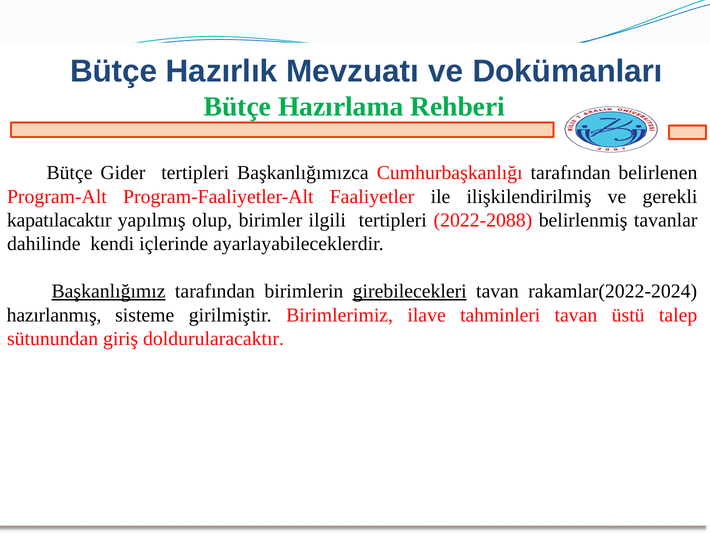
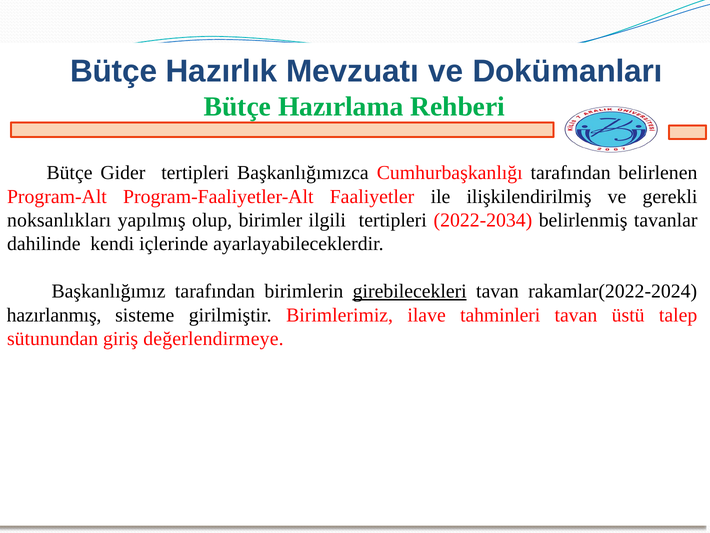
kapatılacaktır: kapatılacaktır -> noksanlıkları (59, 220)
2022-2088: 2022-2088 -> 2022-2034 (483, 220)
Başkanlığımız underline: present -> none (109, 291)
doldurularacaktır: doldurularacaktır -> değerlendirmeye (213, 338)
